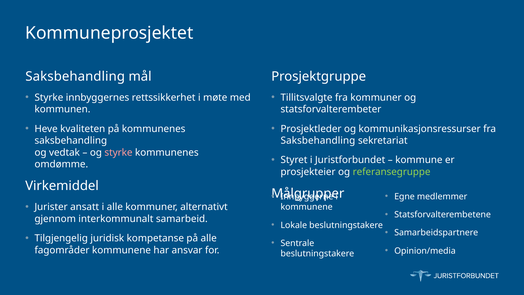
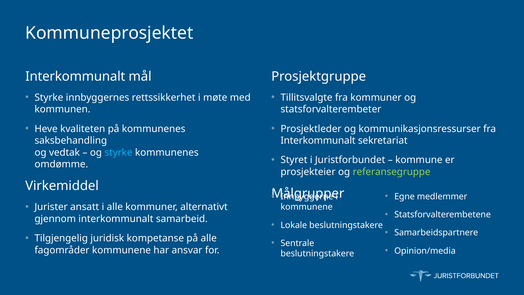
Saksbehandling: Saksbehandling -> Interkommunalt (75, 76)
Saksbehandling: Saksbehandling -> Interkommunalt (318, 141)
styrke colour: pink -> light blue (118, 152)
